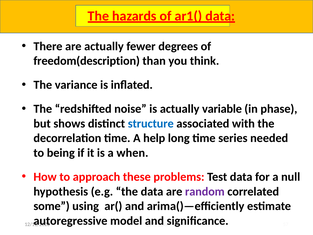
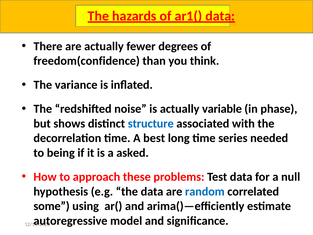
freedom(description: freedom(description -> freedom(confidence (87, 61)
help: help -> best (154, 138)
when: when -> asked (133, 153)
random colour: purple -> blue (205, 191)
